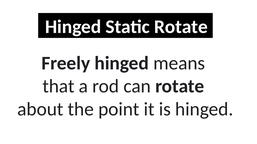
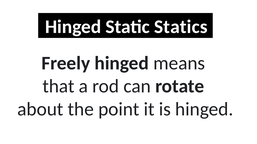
Static Rotate: Rotate -> Statics (181, 27)
